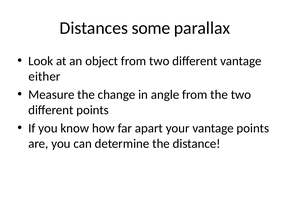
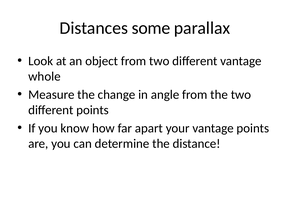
either: either -> whole (45, 76)
